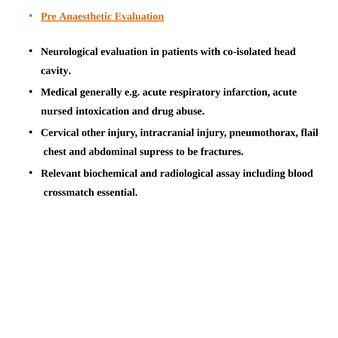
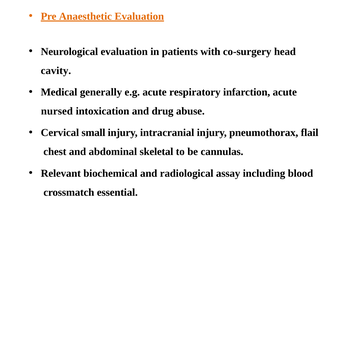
co-isolated: co-isolated -> co-surgery (247, 52)
other: other -> small (93, 133)
supress: supress -> skeletal (156, 152)
fractures: fractures -> cannulas (222, 152)
